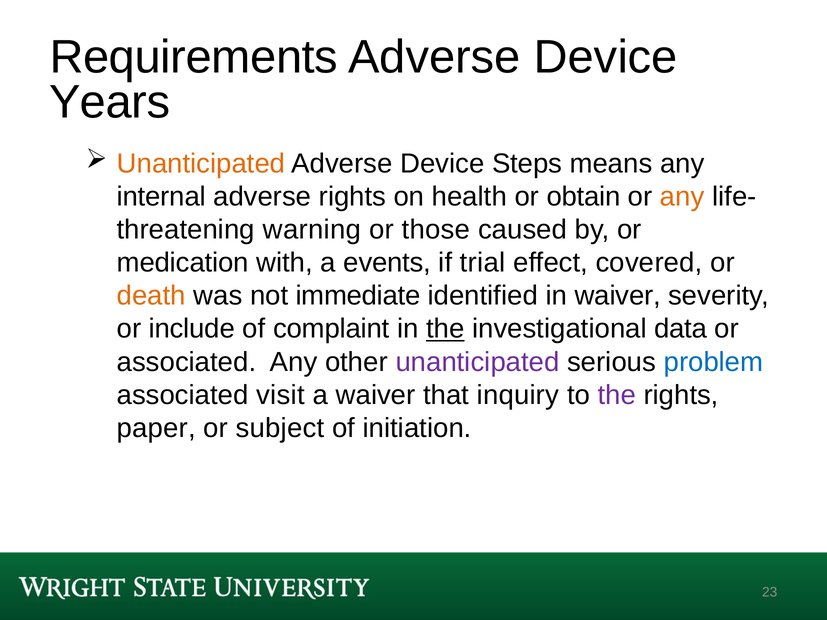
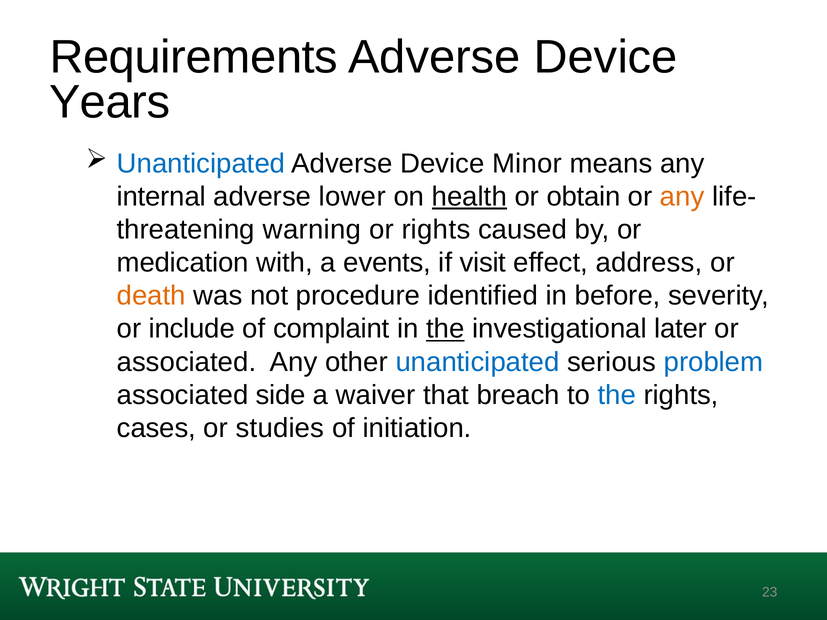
Unanticipated colour: orange -> blue (201, 164)
Steps: Steps -> Minor (527, 164)
adverse rights: rights -> lower (352, 197)
health underline: none -> present (469, 197)
or those: those -> rights (436, 230)
trial: trial -> visit (483, 263)
covered: covered -> address (649, 263)
immediate: immediate -> procedure (358, 296)
in waiver: waiver -> before (618, 296)
data: data -> later (681, 329)
unanticipated colour: purple -> blue (478, 362)
visit: visit -> side (281, 395)
inquiry: inquiry -> breach (518, 395)
the colour: purple -> blue (617, 395)
paper: paper -> cases (156, 428)
subject: subject -> studies (280, 428)
